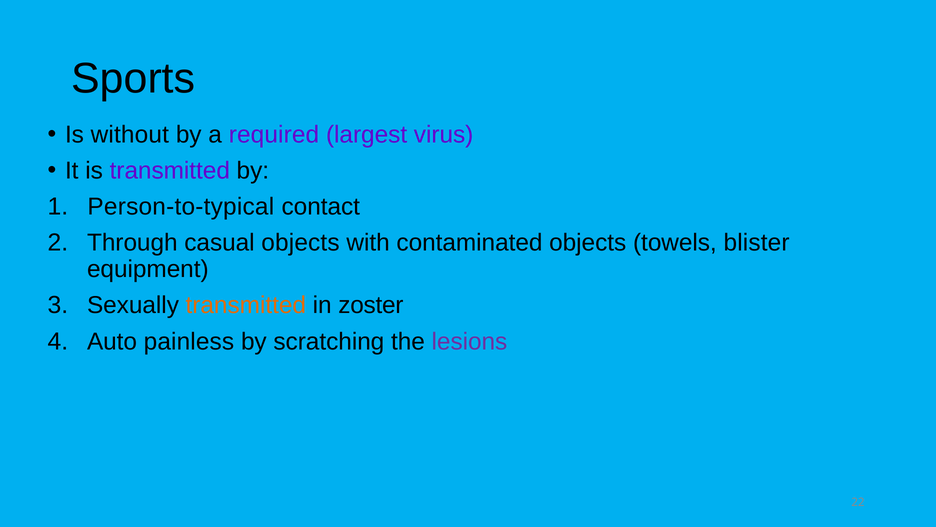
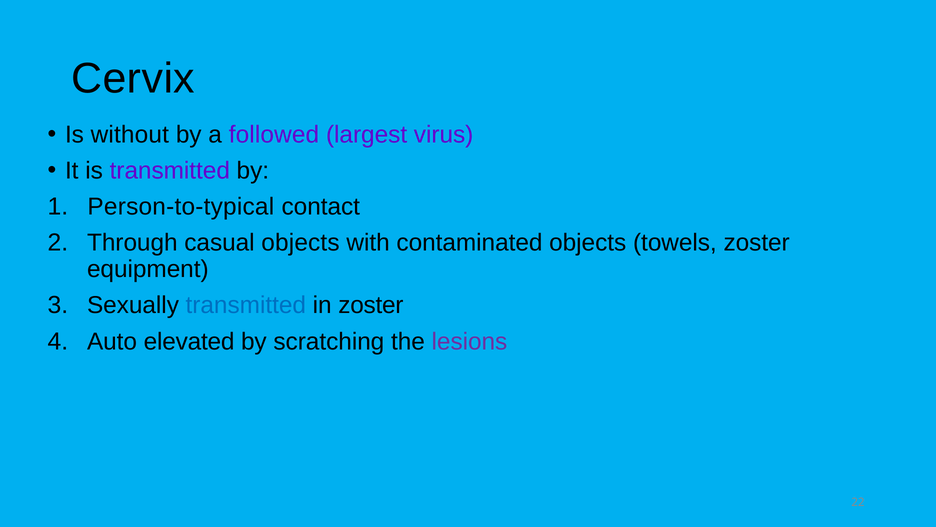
Sports: Sports -> Cervix (133, 79)
required: required -> followed (274, 135)
towels blister: blister -> zoster (757, 243)
transmitted colour: orange -> blue (246, 305)
painless: painless -> elevated (189, 341)
